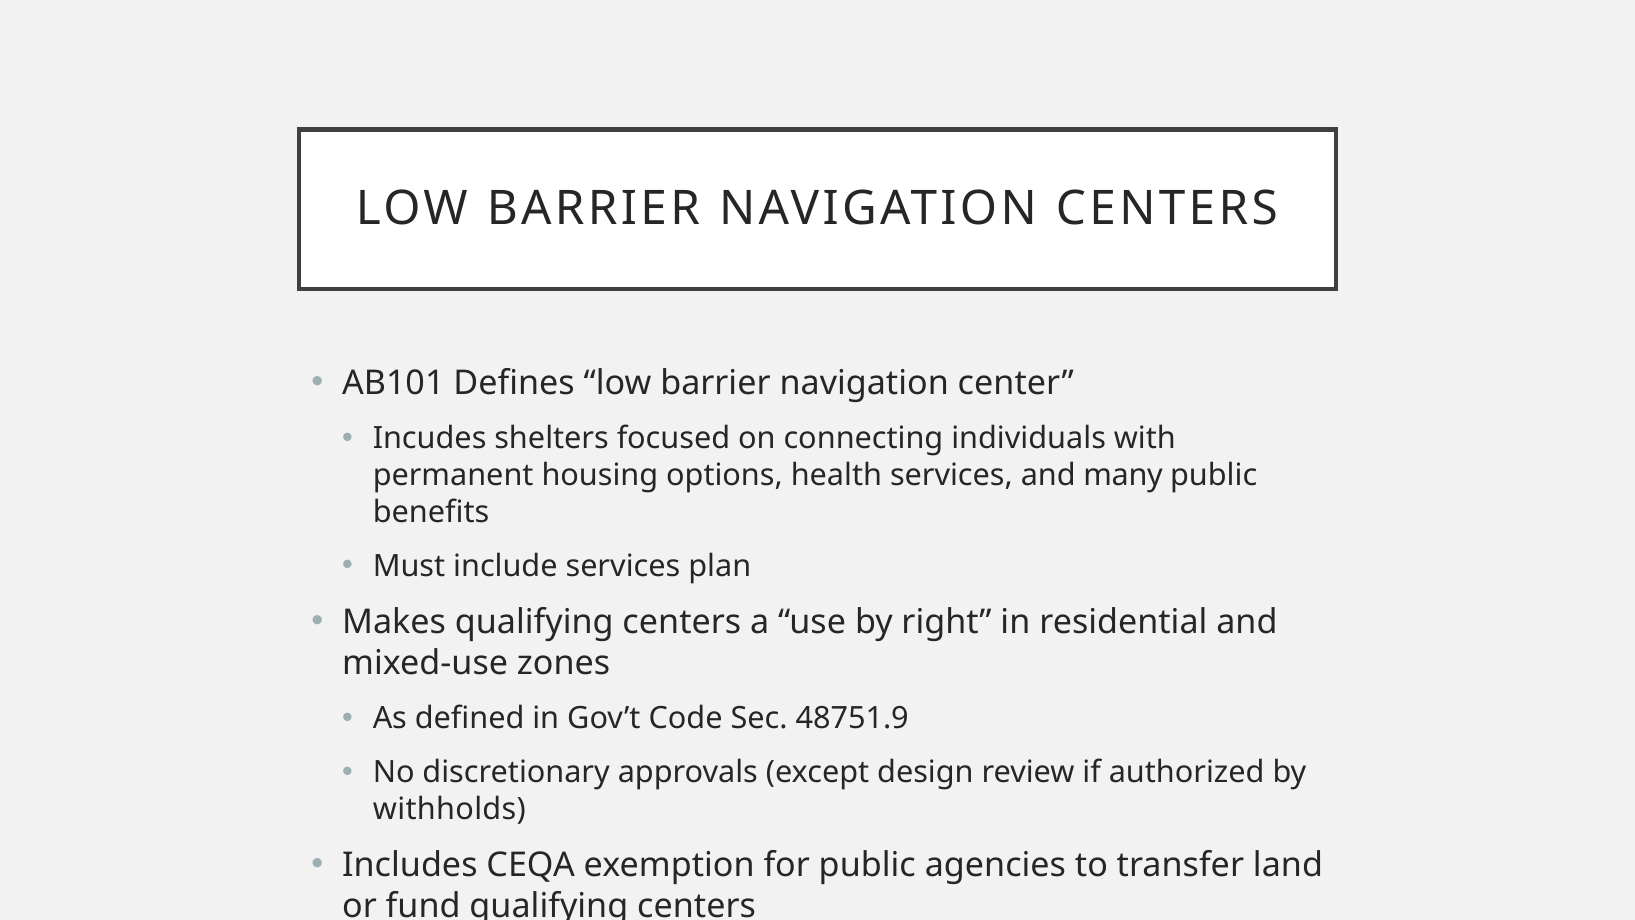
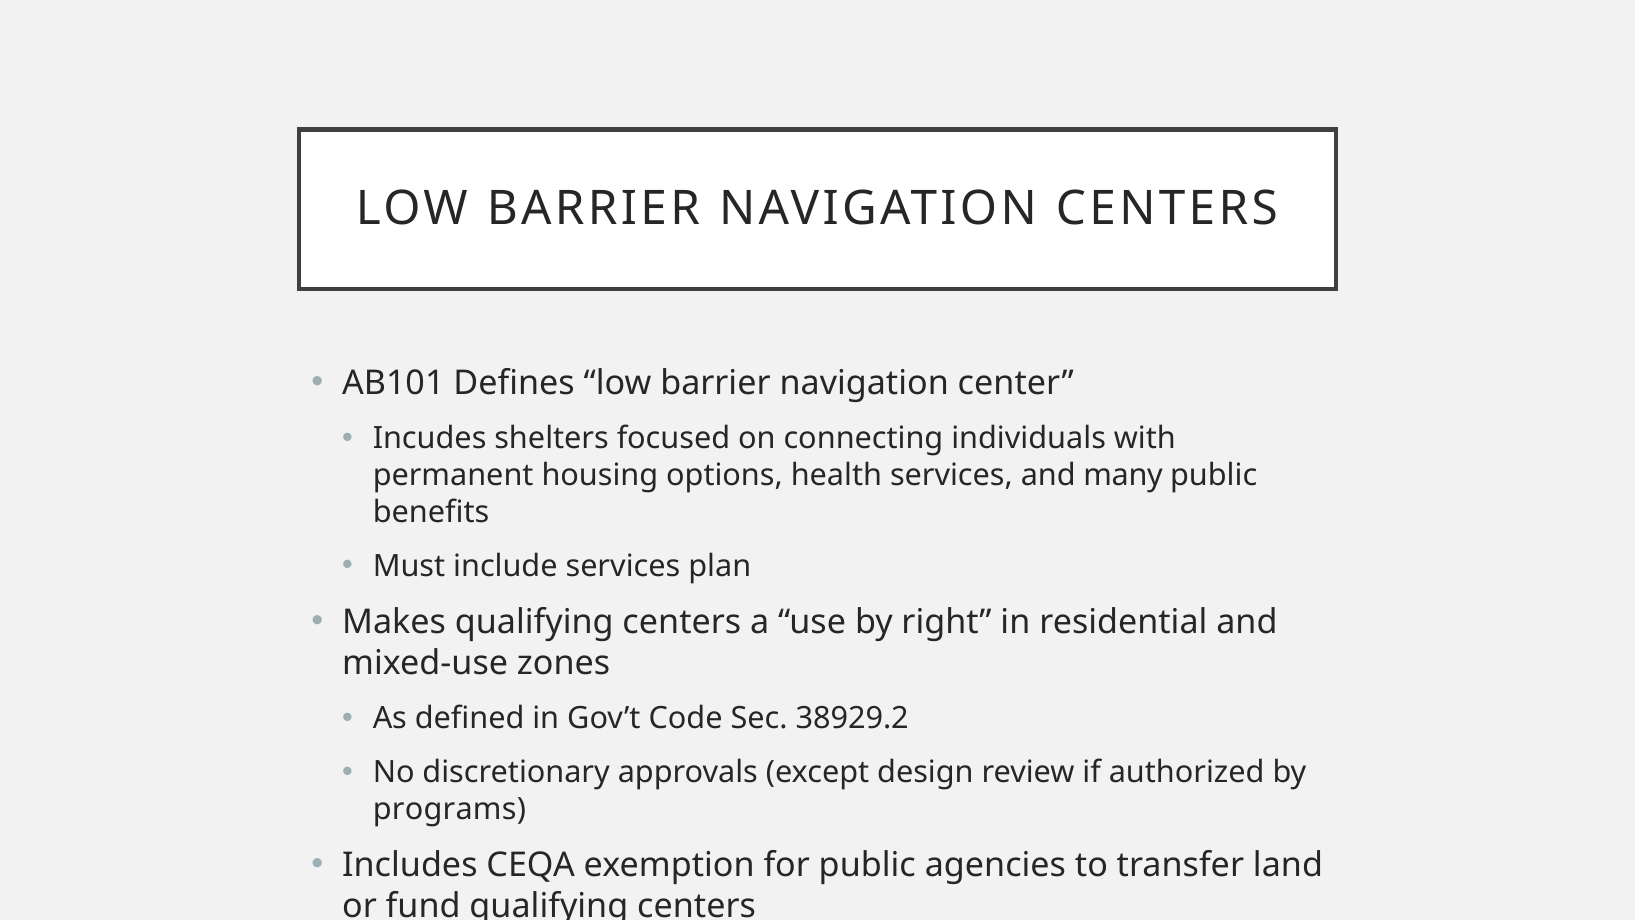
48751.9: 48751.9 -> 38929.2 (852, 718)
withholds: withholds -> programs (449, 809)
